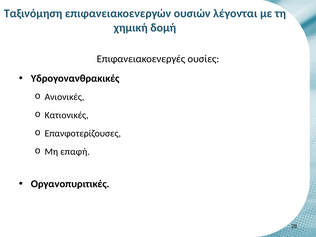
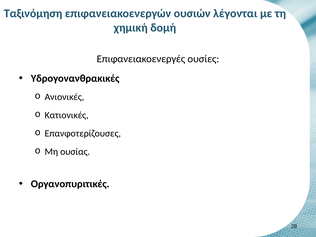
επαφή: επαφή -> ουσίας (75, 152)
